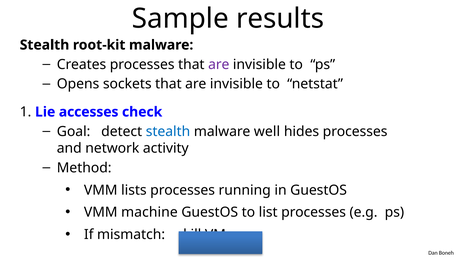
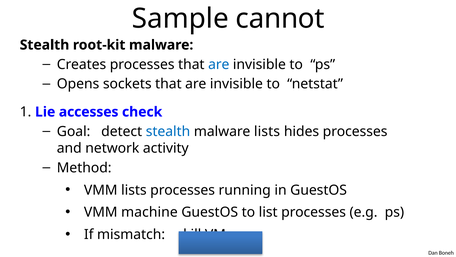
results: results -> cannot (280, 19)
are colour: purple -> blue (219, 64)
malware well: well -> lists (267, 131)
